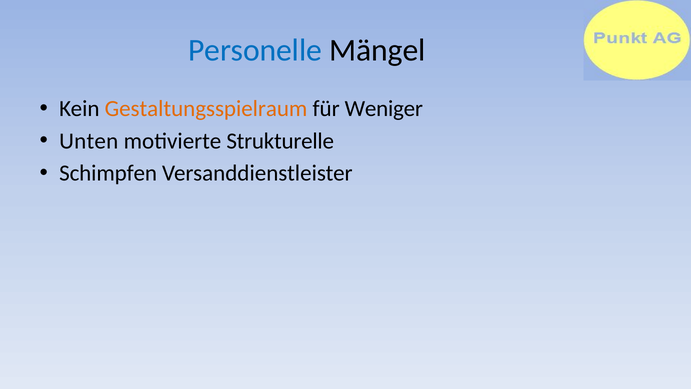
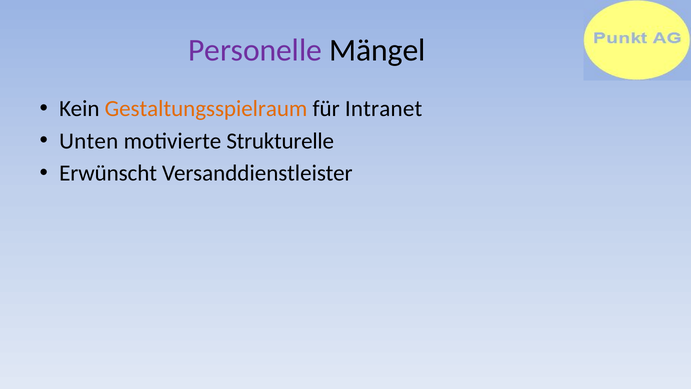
Personelle colour: blue -> purple (255, 50)
Weniger: Weniger -> Intranet (384, 109)
Schimpfen: Schimpfen -> Erwünscht (108, 173)
